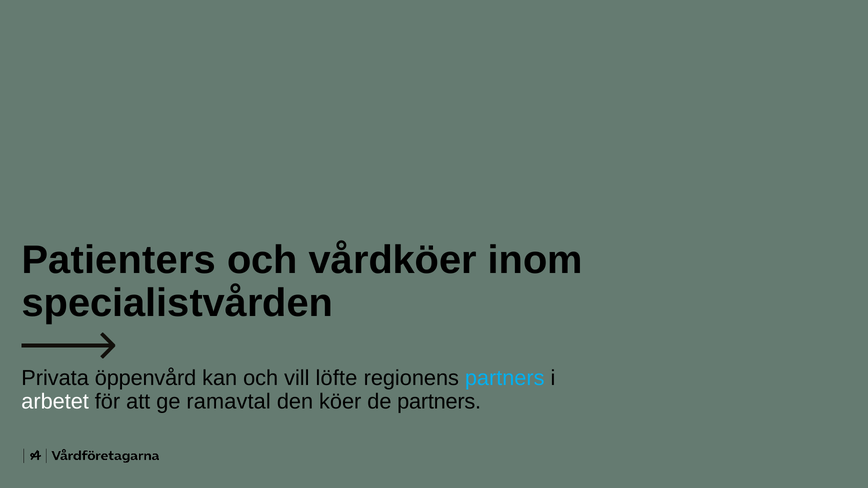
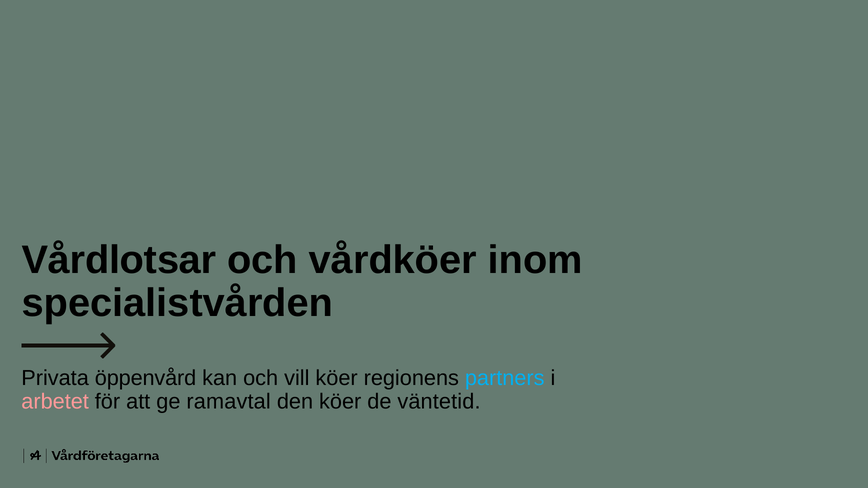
Patienters: Patienters -> Vårdlotsar (119, 260)
vill löfte: löfte -> köer (337, 378)
arbetet colour: white -> pink (55, 402)
de partners: partners -> väntetid (439, 402)
